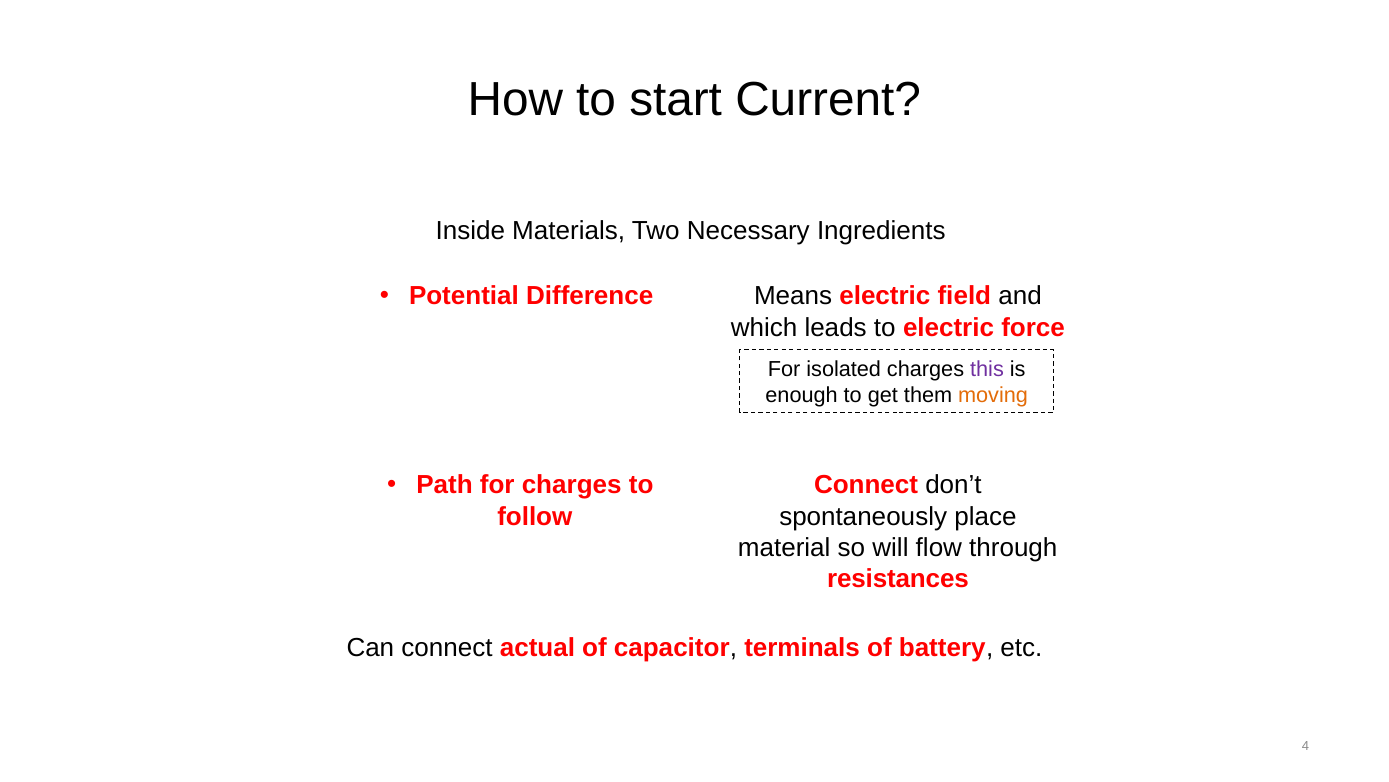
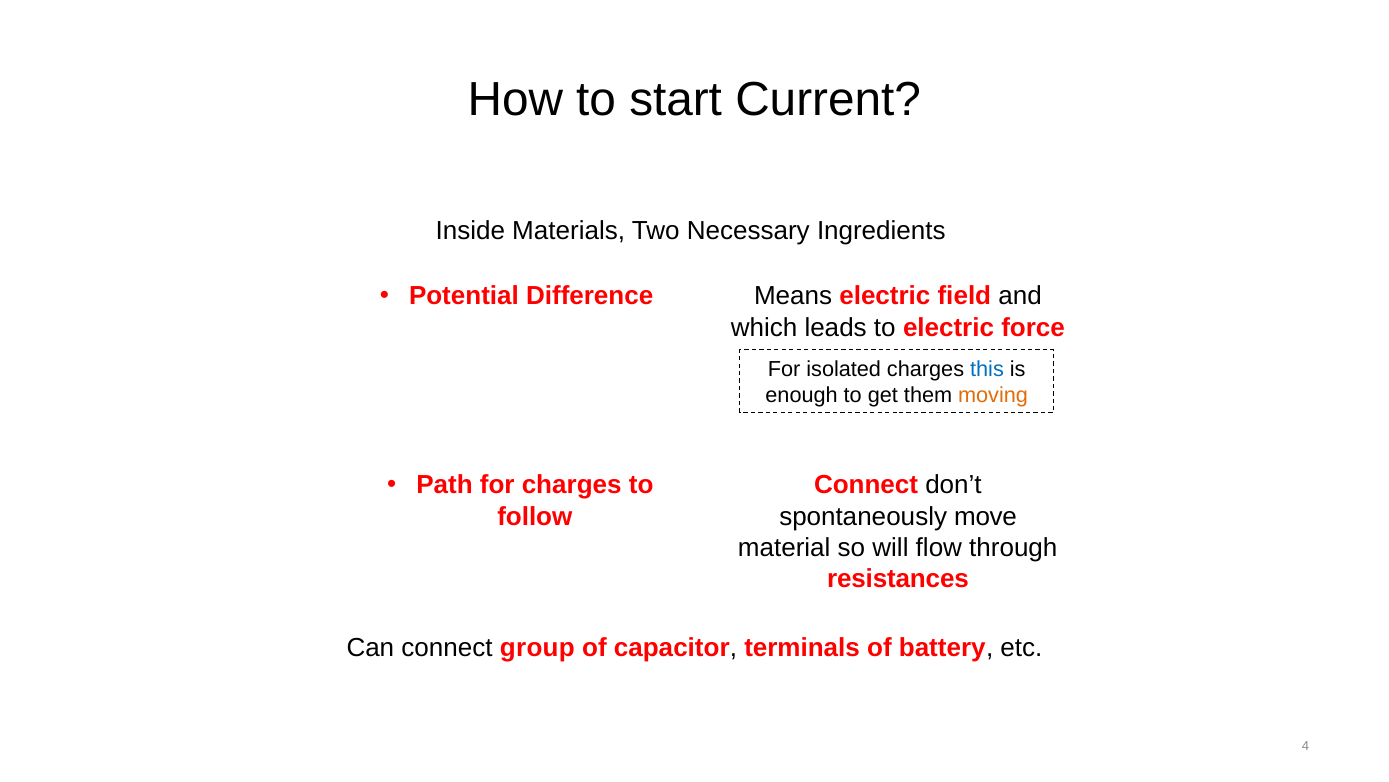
this colour: purple -> blue (987, 369)
place: place -> move (986, 516)
actual: actual -> group (537, 648)
